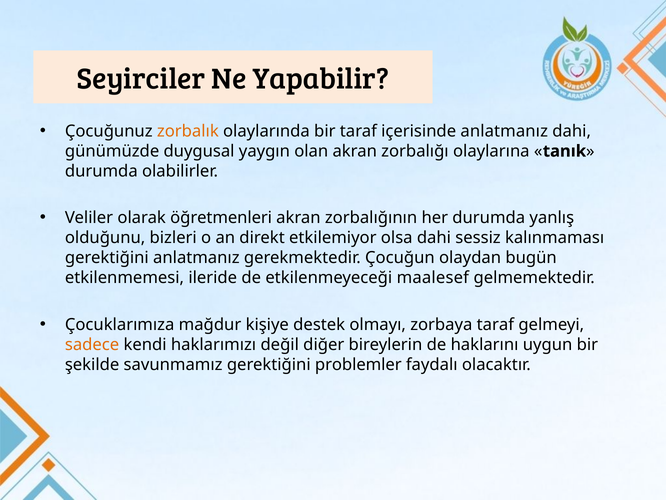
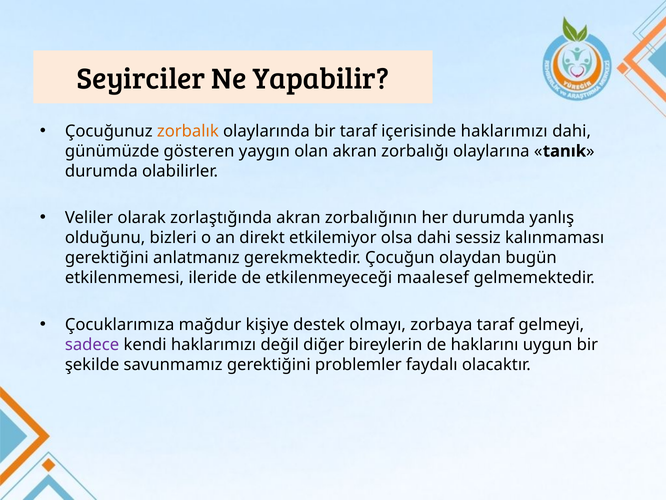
içerisinde anlatmanız: anlatmanız -> haklarımızı (504, 131)
duygusal: duygusal -> gösteren (199, 151)
öğretmenleri: öğretmenleri -> zorlaştığında (221, 218)
sadece colour: orange -> purple (92, 344)
